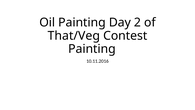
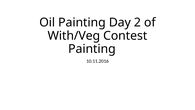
That/Veg: That/Veg -> With/Veg (74, 36)
